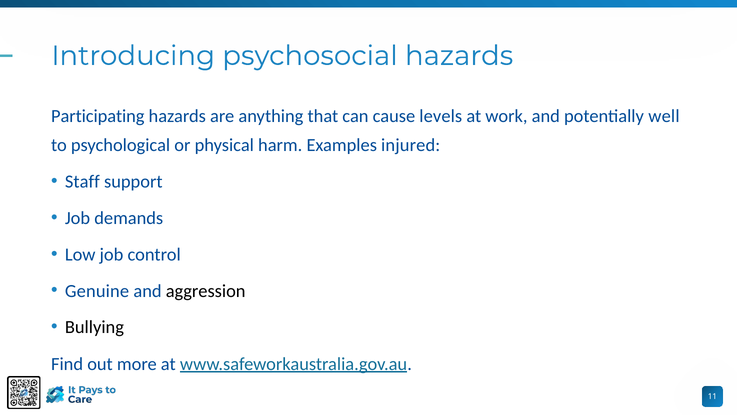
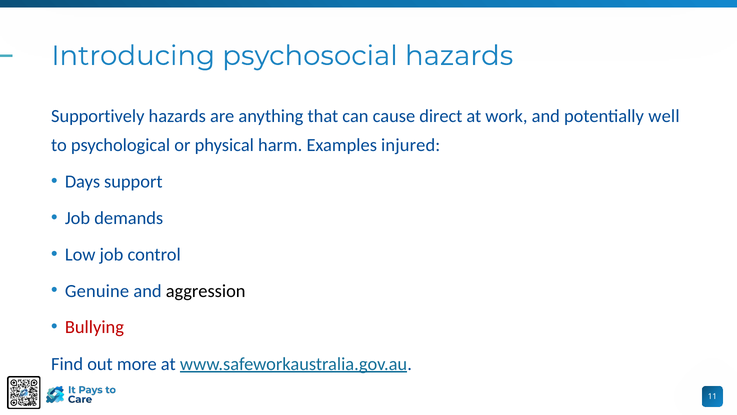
Participating: Participating -> Supportively (98, 116)
levels: levels -> direct (441, 116)
Staff: Staff -> Days (83, 181)
Bullying colour: black -> red (94, 327)
